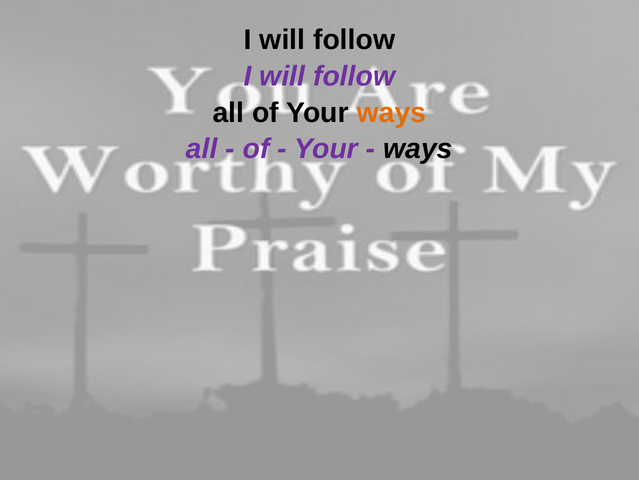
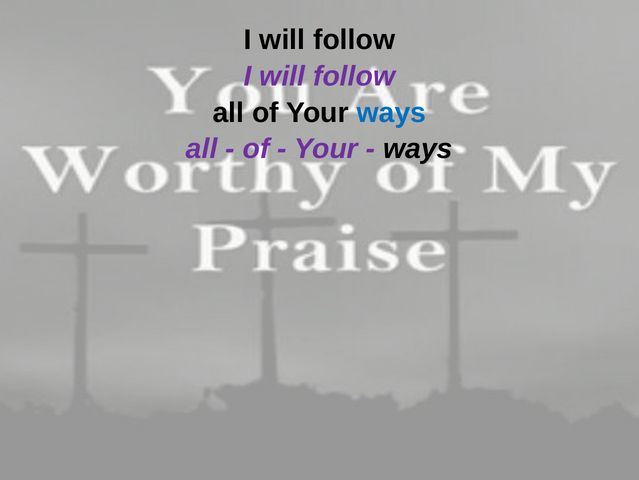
ways colour: orange -> blue (391, 112)
